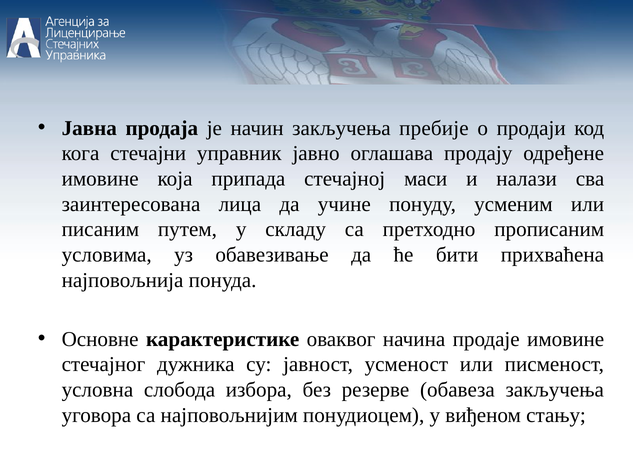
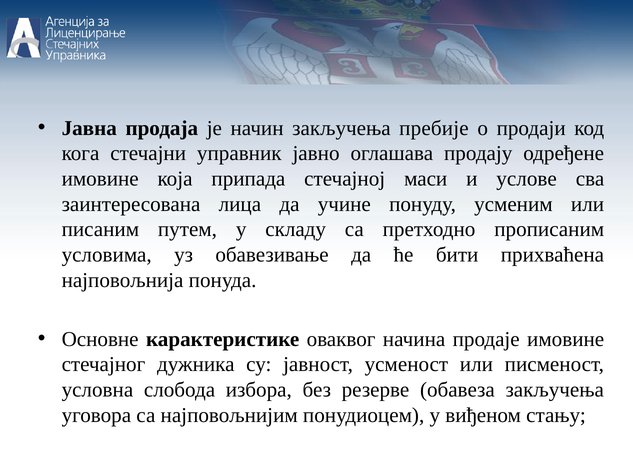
налази: налази -> услове (527, 179)
